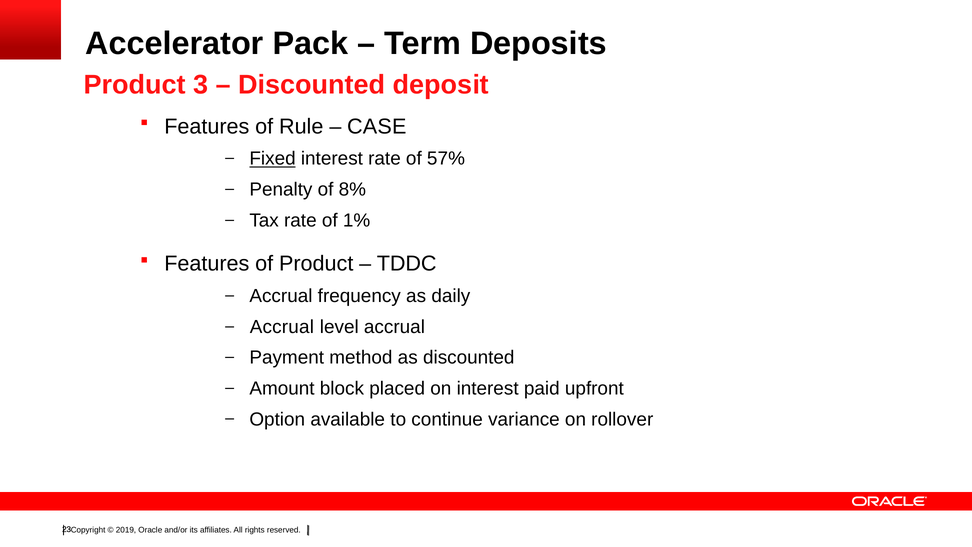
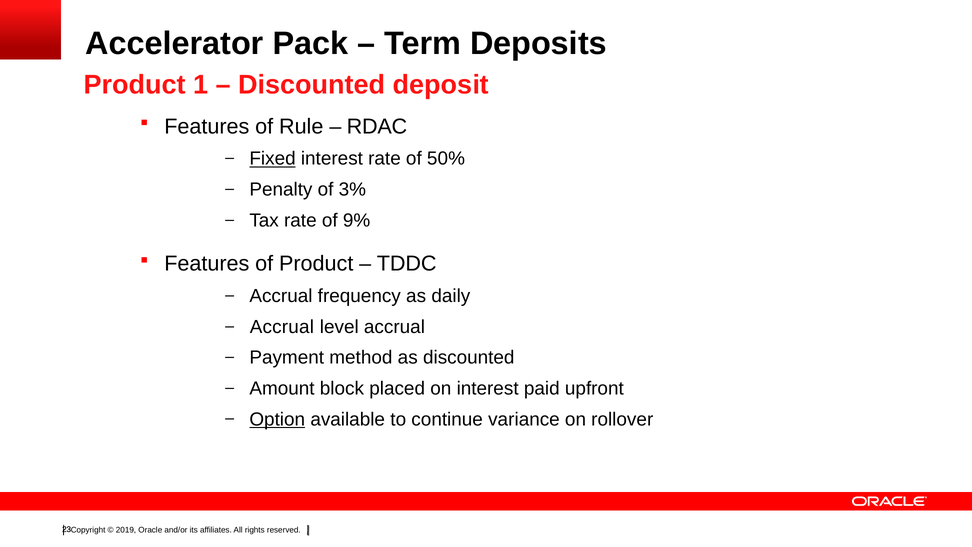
3: 3 -> 1 (201, 85)
CASE: CASE -> RDAC (377, 126)
57%: 57% -> 50% (446, 159)
8%: 8% -> 3% (352, 189)
1%: 1% -> 9% (357, 220)
Option underline: none -> present (277, 419)
